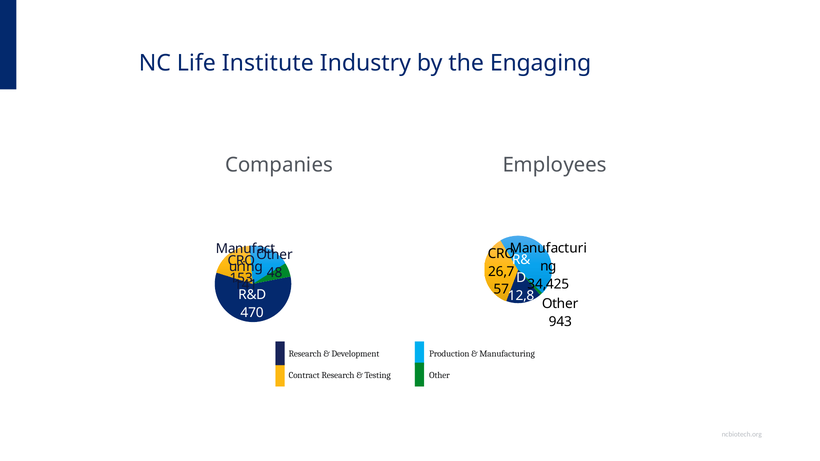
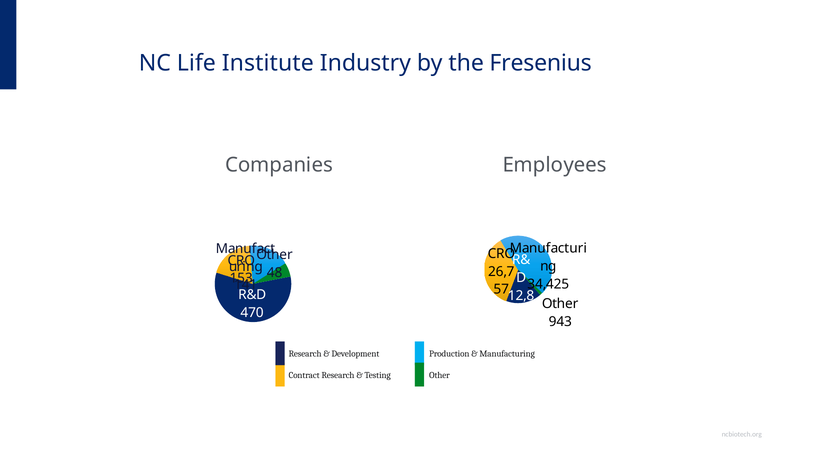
Engaging: Engaging -> Fresenius (541, 63)
